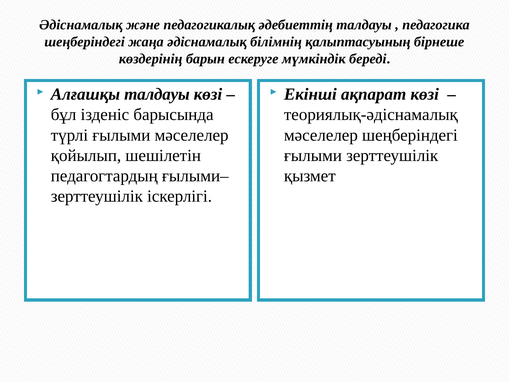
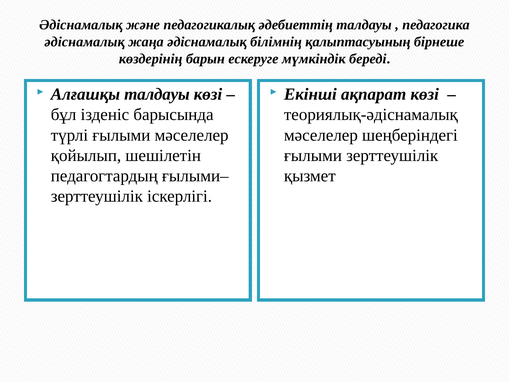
шеңберіндегі: шеңберіндегі -> әдіснамалық (85, 42)
